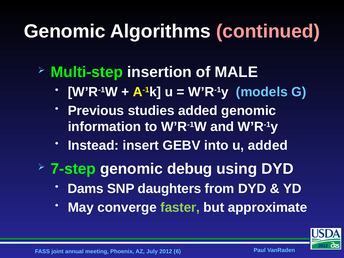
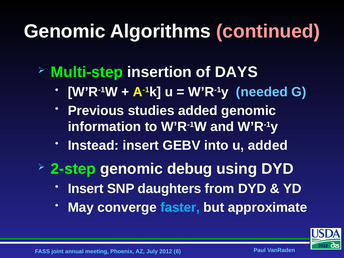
MALE: MALE -> DAYS (236, 72)
models: models -> needed (262, 92)
7-step: 7-step -> 2-step (73, 169)
Dams: Dams -> Insert (86, 189)
faster colour: light green -> light blue (180, 207)
